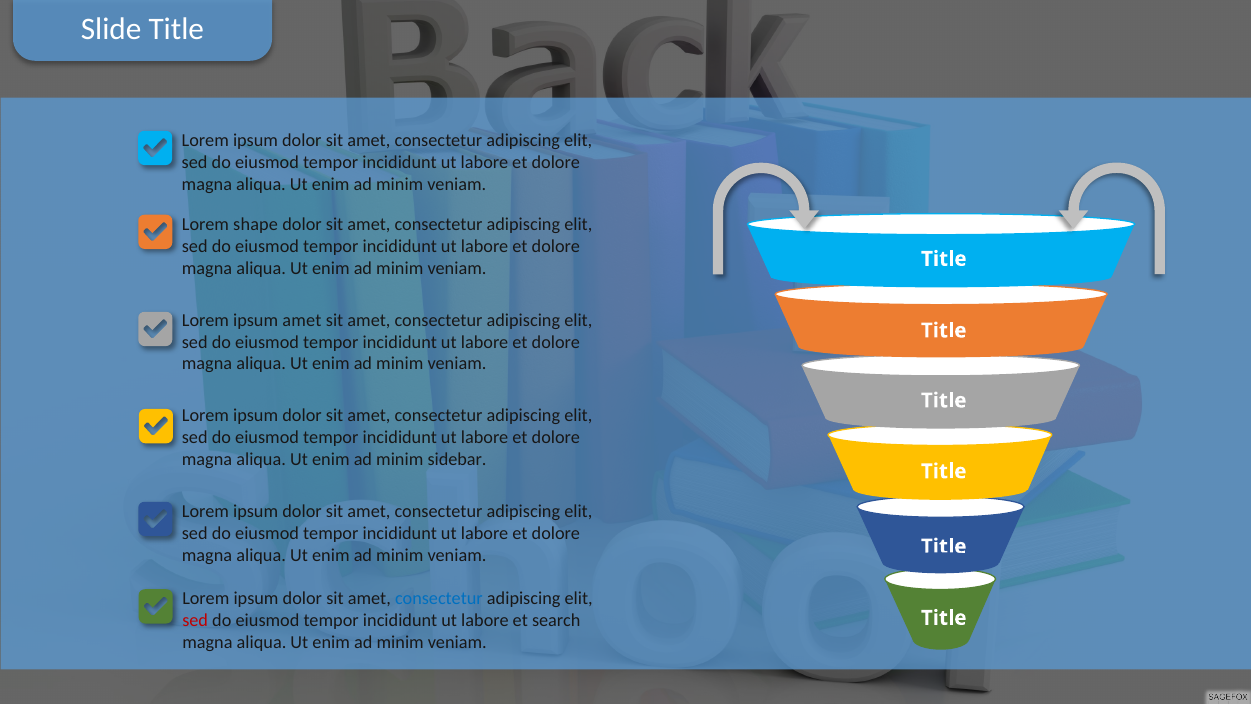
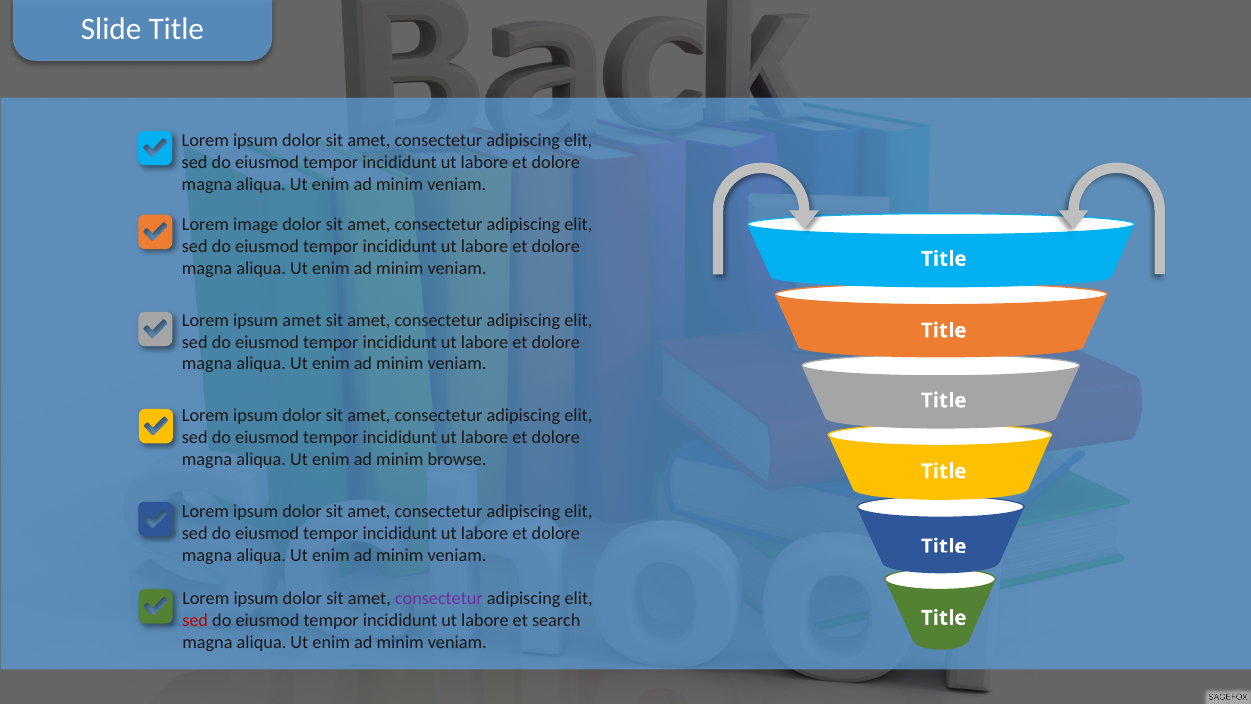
shape: shape -> image (256, 224)
sidebar: sidebar -> browse (457, 460)
consectetur colour: blue -> purple (439, 599)
